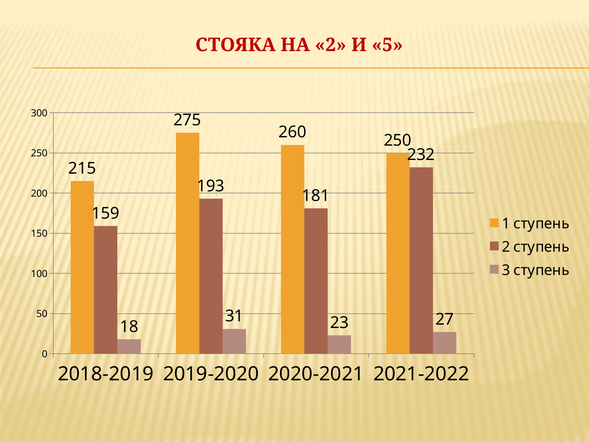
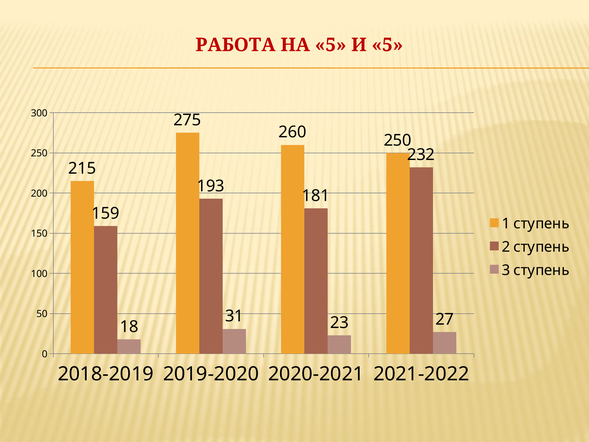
СТОЯКА: СТОЯКА -> РАБОТА (236, 45)
НА 2: 2 -> 5 (331, 45)
